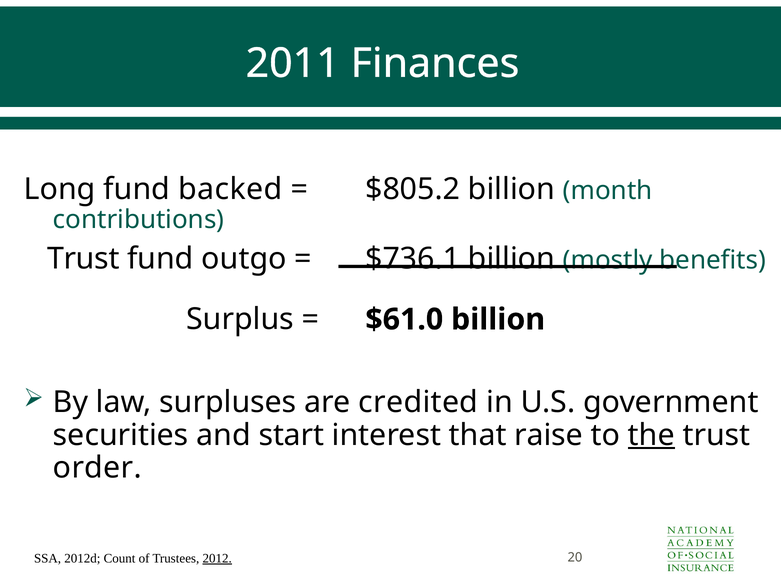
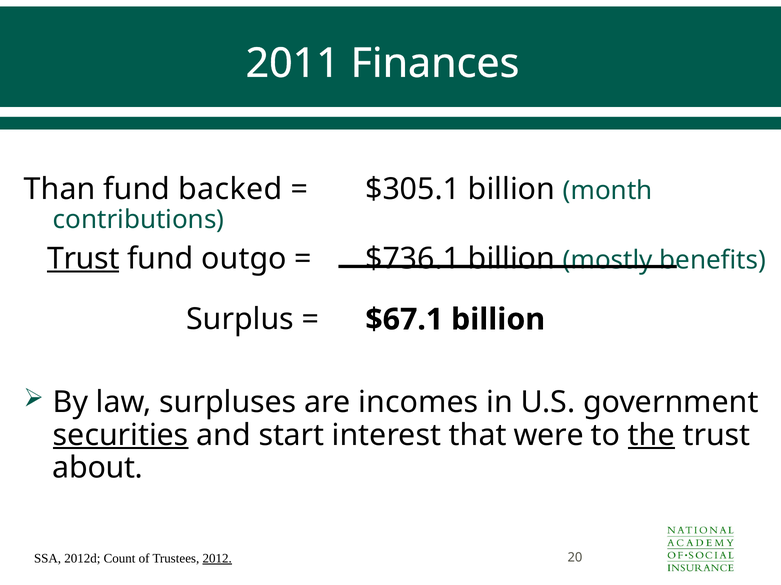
Long: Long -> Than (60, 189)
$805.2: $805.2 -> $305.1 (413, 189)
Trust underline: none -> present (83, 259)
$61.0: $61.0 -> $67.1 (404, 320)
credited: credited -> incomes (418, 403)
securities underline: none -> present (121, 436)
raise: raise -> were (549, 436)
order: order -> about (98, 468)
